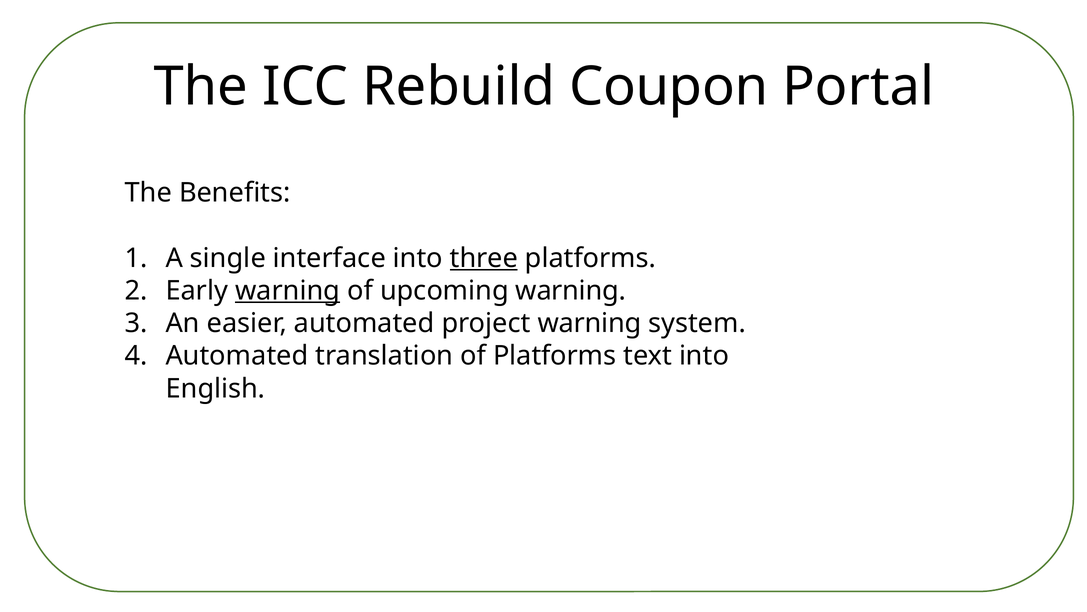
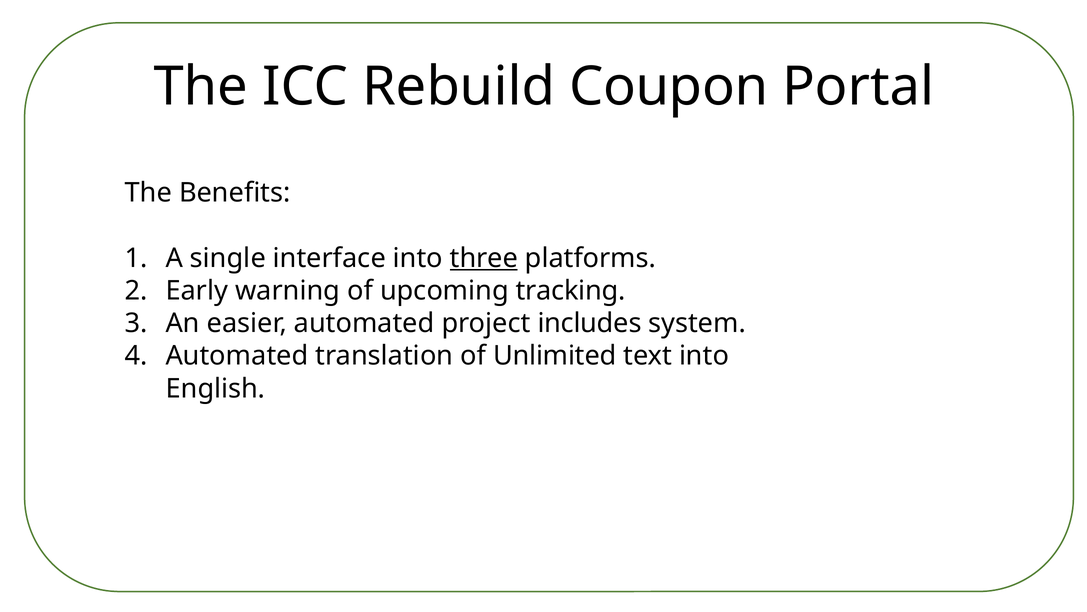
warning underline: present -> none (288, 290)
upcoming warning: warning -> tracking (571, 290)
project warning: warning -> includes (590, 323)
of Platforms: Platforms -> Unlimited (555, 356)
